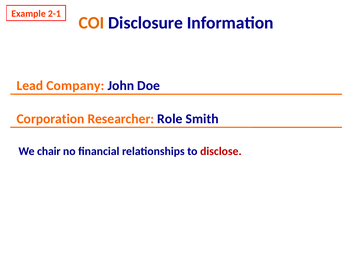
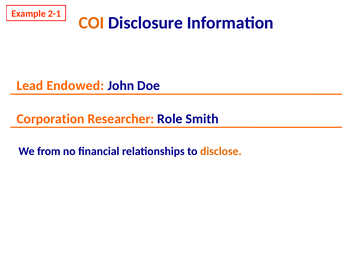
Company: Company -> Endowed (75, 86)
chair: chair -> from (49, 151)
disclose colour: red -> orange (221, 151)
